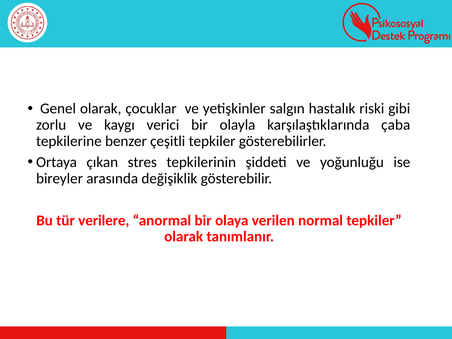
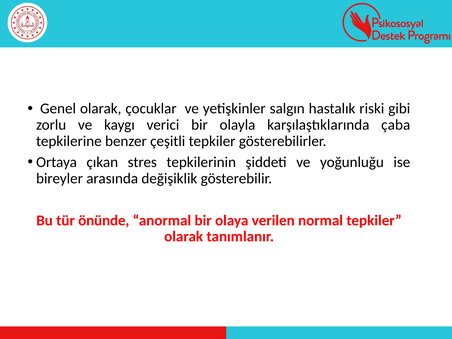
verilere: verilere -> önünde (104, 220)
